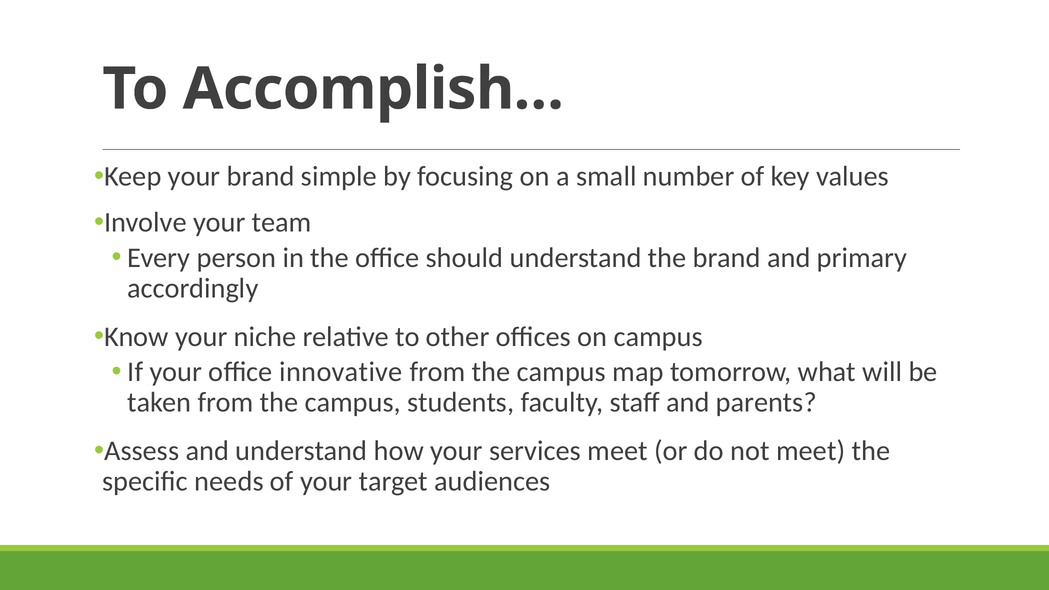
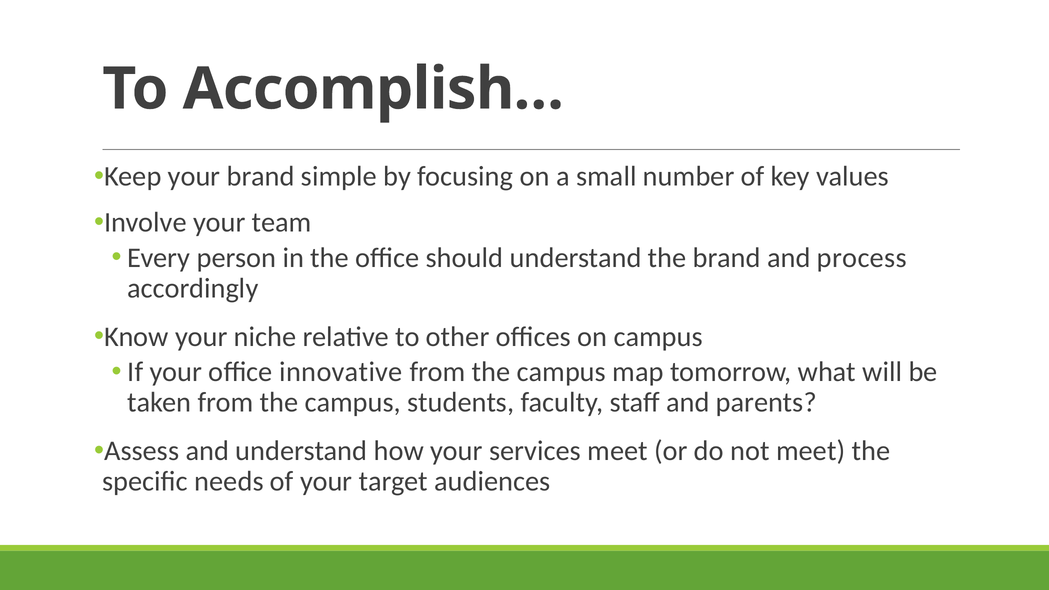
primary: primary -> process (862, 258)
